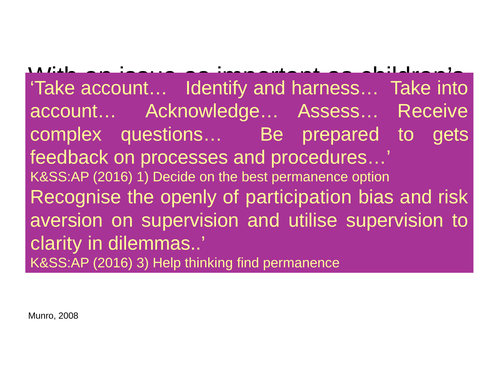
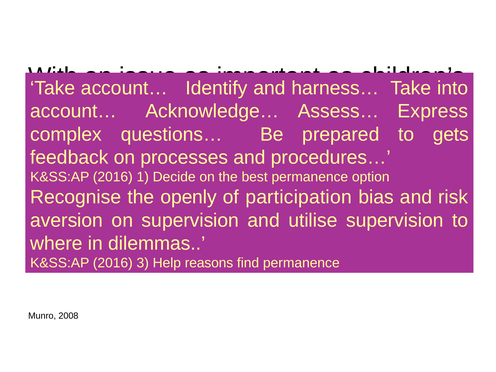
Receive: Receive -> Express (433, 111)
clarity: clarity -> where (56, 244)
Help thinking: thinking -> reasons (209, 263)
